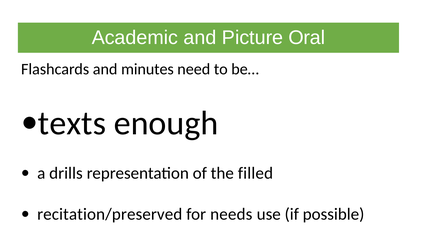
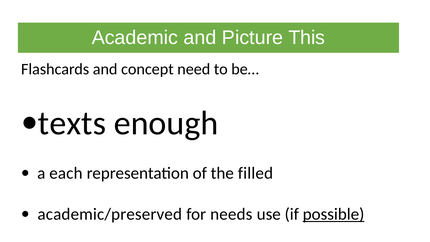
Oral: Oral -> This (307, 38)
minutes: minutes -> concept (147, 69)
drills: drills -> each (66, 173)
recitation/preserved: recitation/preserved -> academic/preserved (110, 214)
possible underline: none -> present (334, 214)
